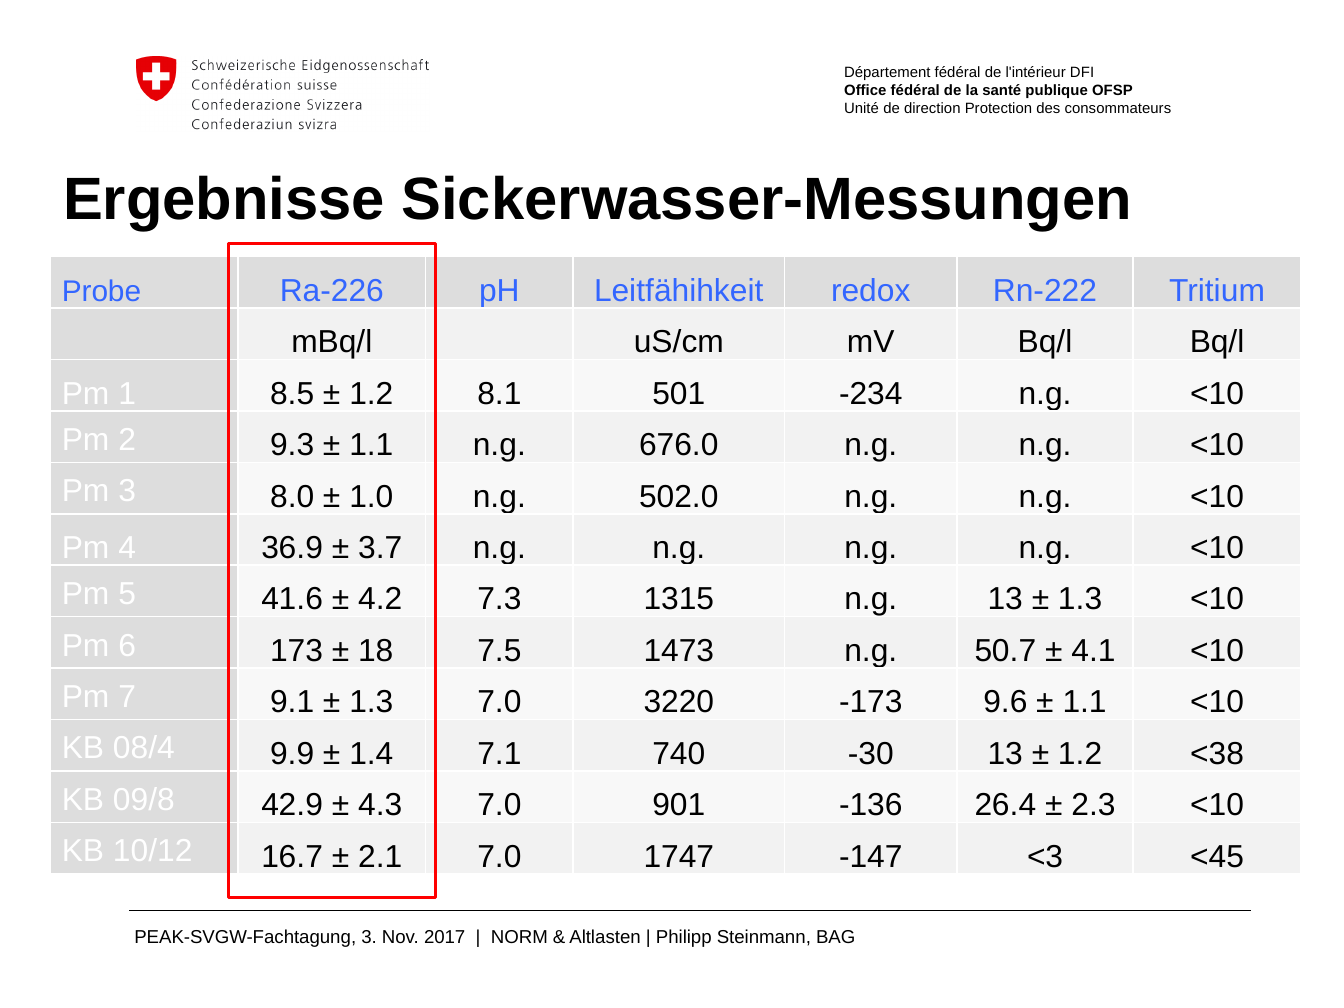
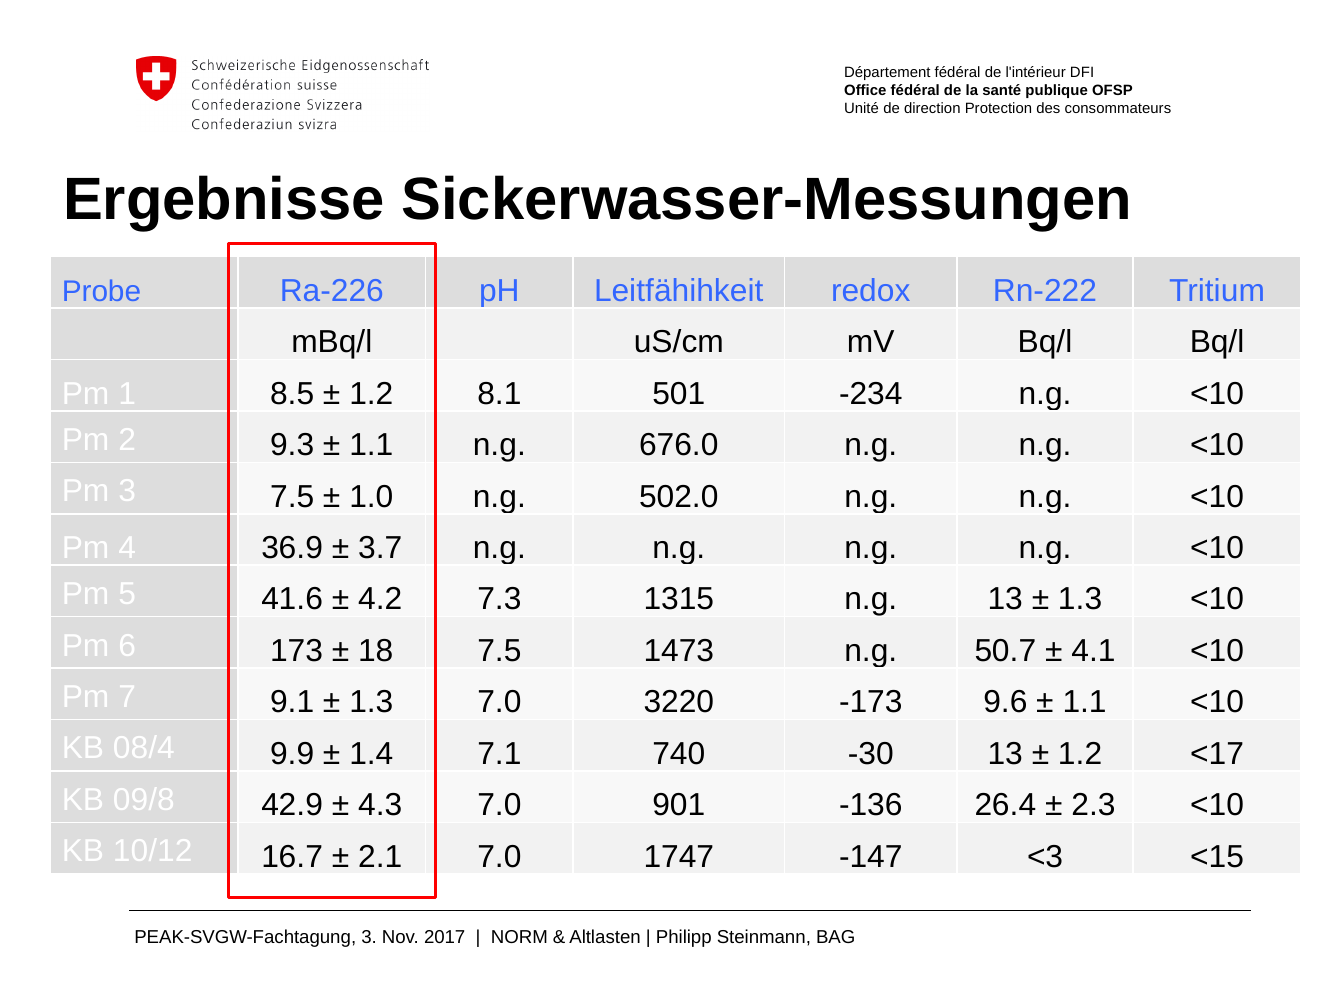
3 8.0: 8.0 -> 7.5 (292, 497)
<38: <38 -> <17 (1217, 754)
<45: <45 -> <15 (1217, 857)
